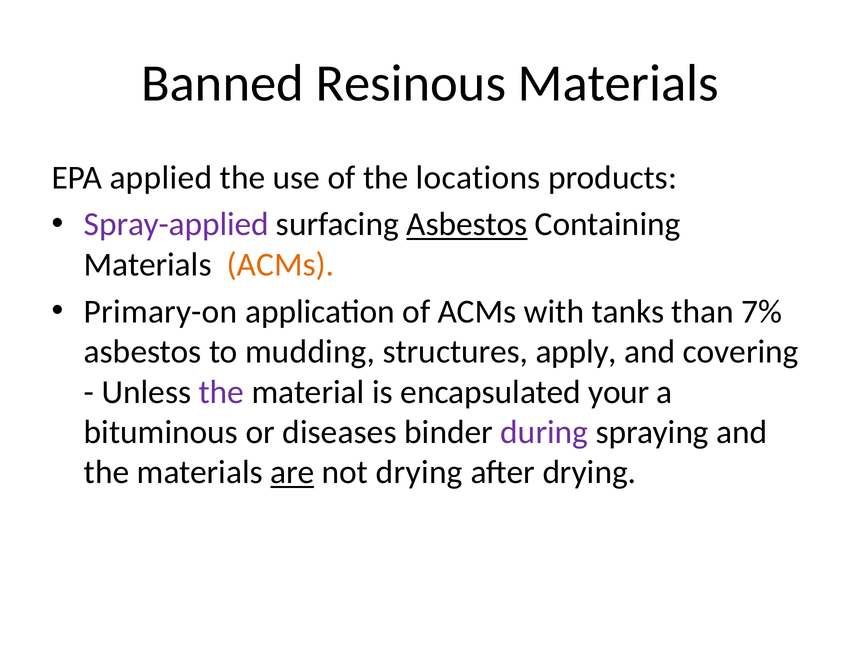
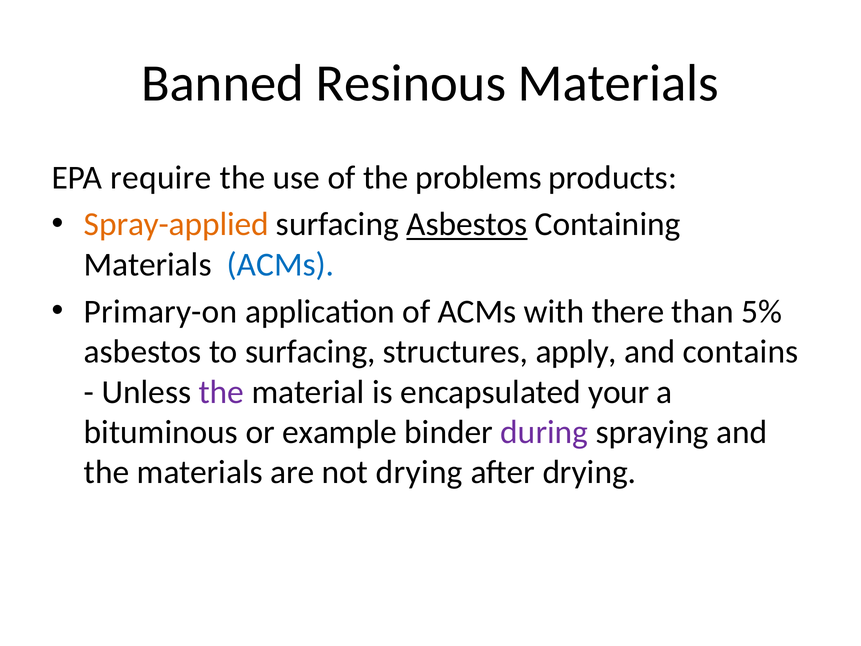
applied: applied -> require (161, 177)
locations: locations -> problems (478, 177)
Spray-applied colour: purple -> orange (176, 224)
ACMs colour: orange -> blue (280, 265)
tanks: tanks -> there (628, 311)
7%: 7% -> 5% (762, 311)
to mudding: mudding -> surfacing (310, 352)
covering: covering -> contains (741, 352)
diseases: diseases -> example (340, 432)
are underline: present -> none (292, 472)
